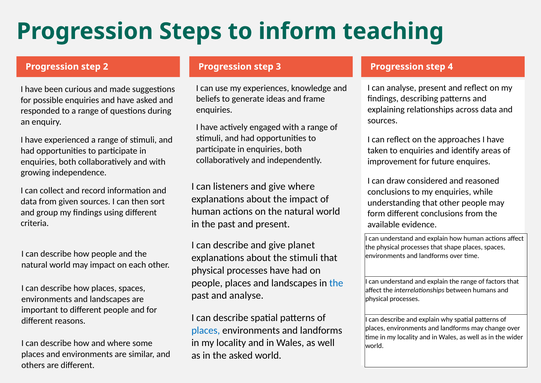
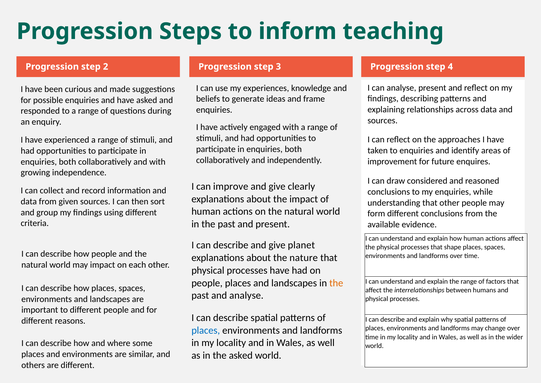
listeners: listeners -> improve (231, 186)
give where: where -> clearly (301, 186)
the stimuli: stimuli -> nature (304, 258)
the colour: blue -> orange (336, 283)
